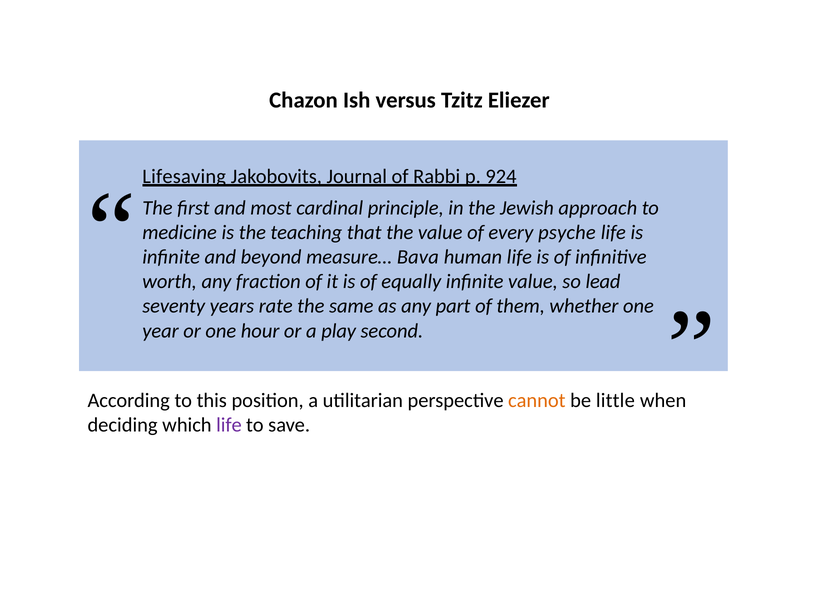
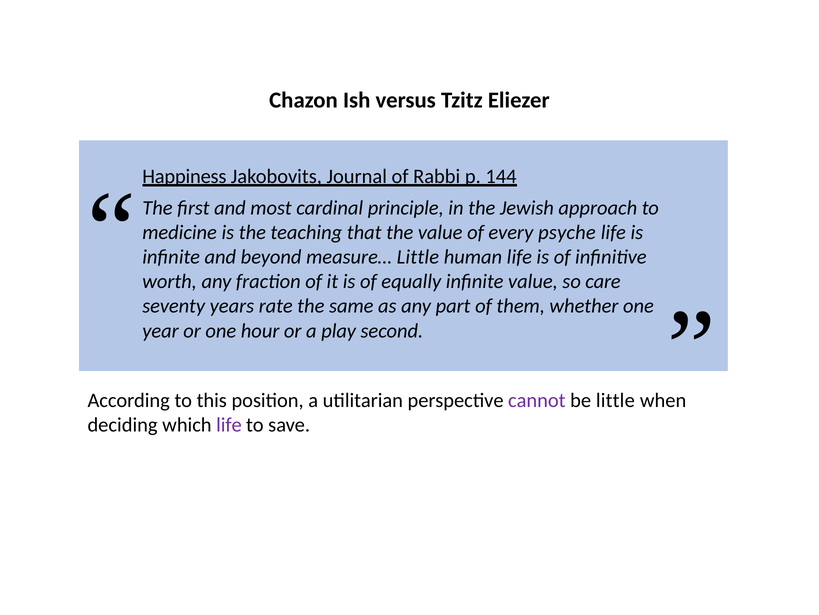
Lifesaving: Lifesaving -> Happiness (184, 176)
924: 924 -> 144 (501, 176)
measure… Bava: Bava -> Little (418, 257)
lead: lead -> care (603, 281)
cannot colour: orange -> purple (537, 400)
